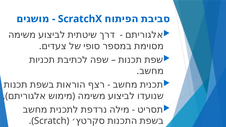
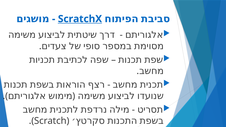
ScratchX underline: none -> present (80, 19)
